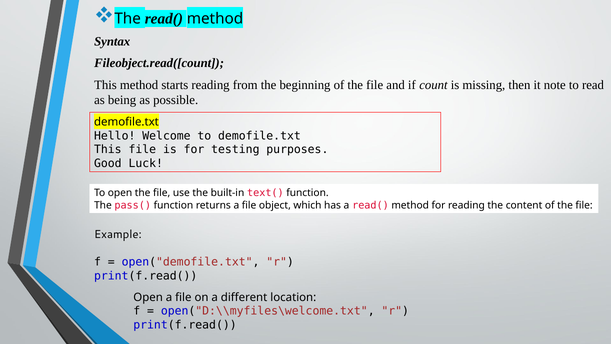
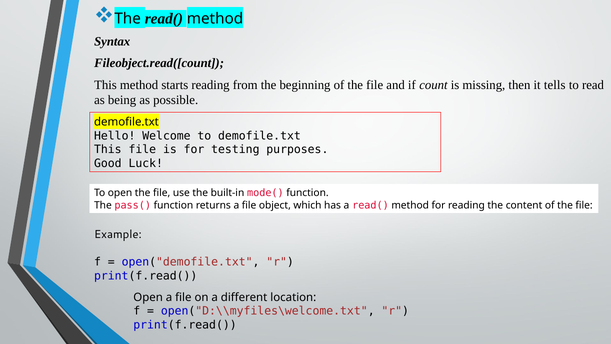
note: note -> tells (555, 85)
text(: text( -> mode( (265, 193)
